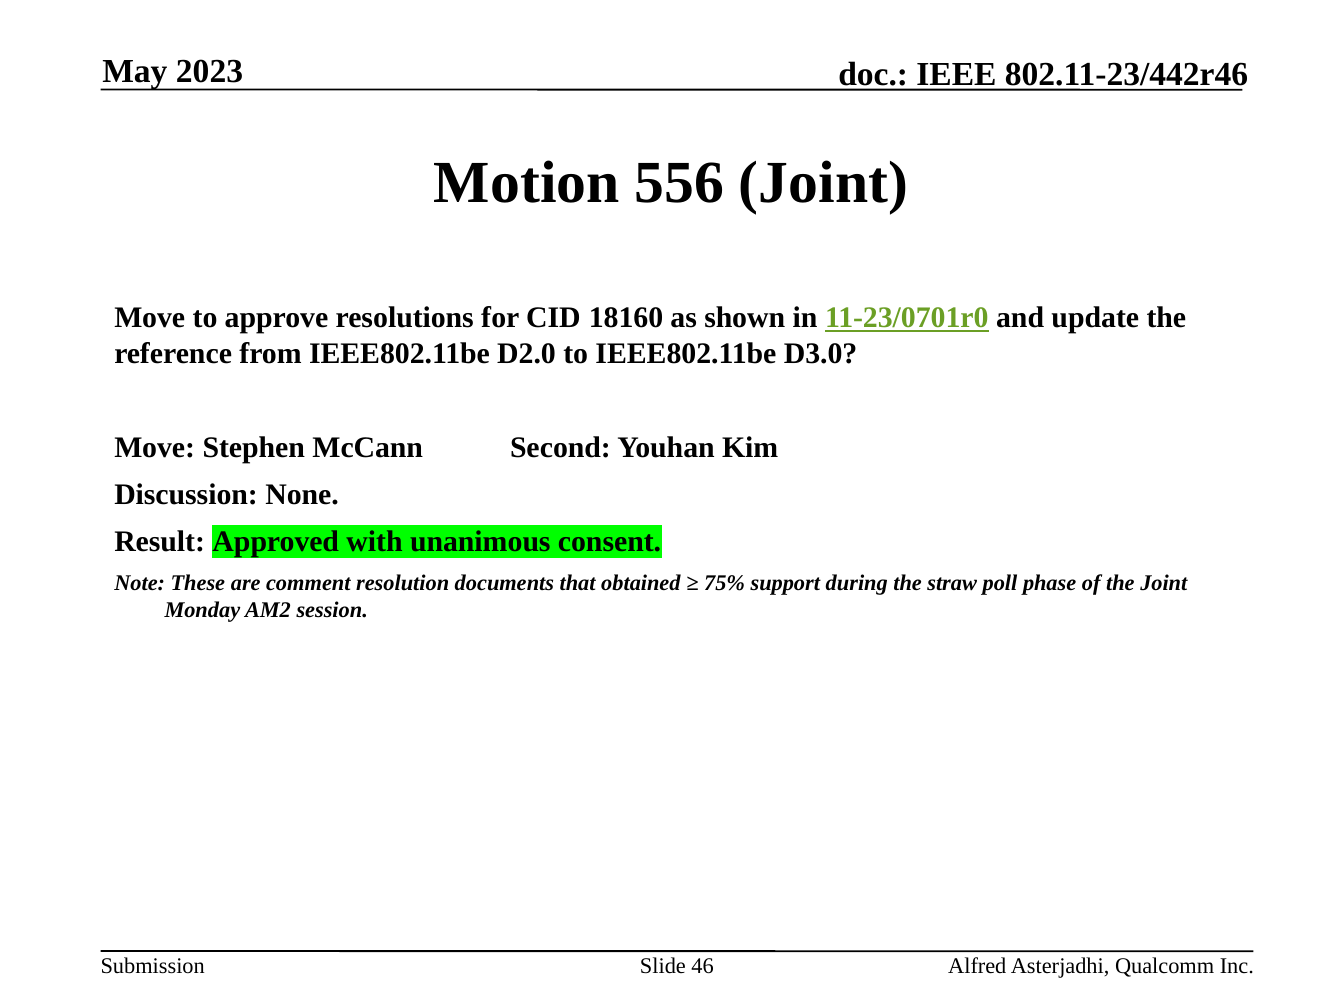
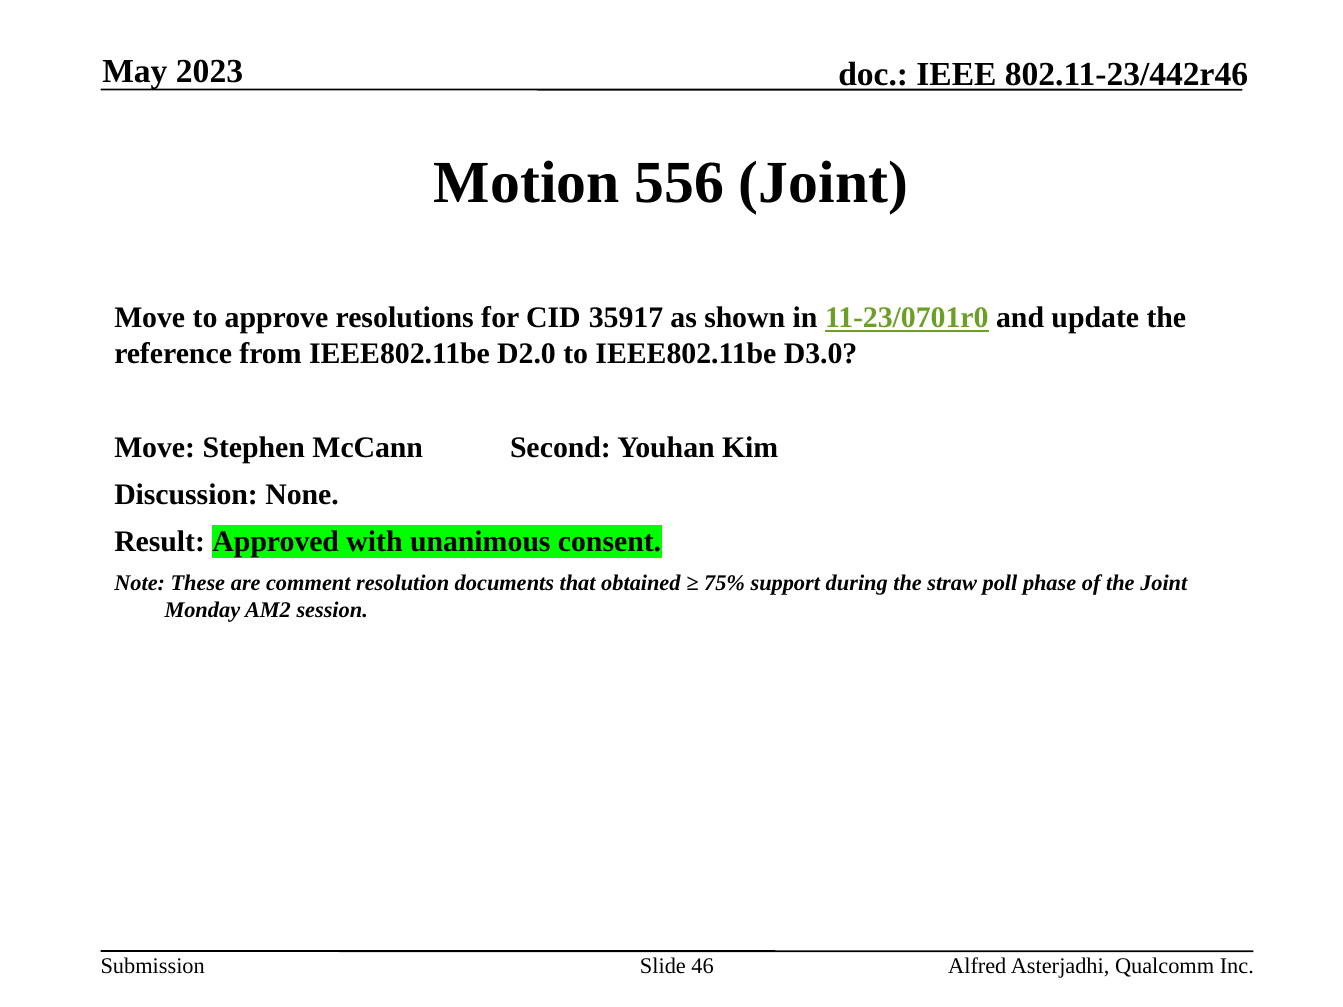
18160: 18160 -> 35917 (626, 318)
